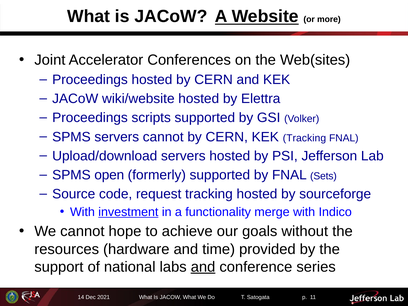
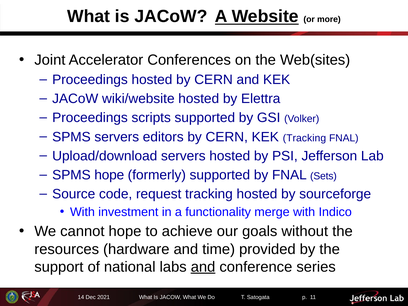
servers cannot: cannot -> editors (163, 137)
SPMS open: open -> hope (109, 175)
investment underline: present -> none (128, 212)
